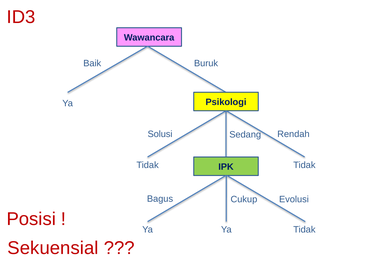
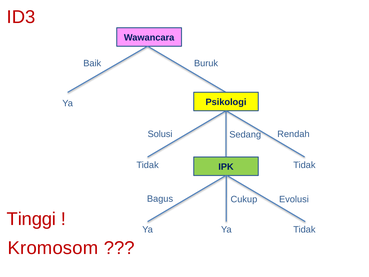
Posisi: Posisi -> Tinggi (31, 219)
Sekuensial: Sekuensial -> Kromosom (53, 248)
